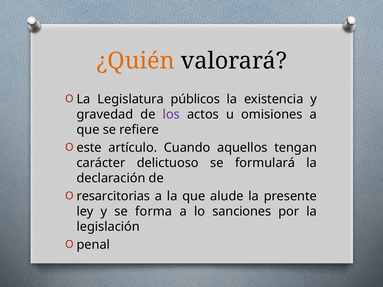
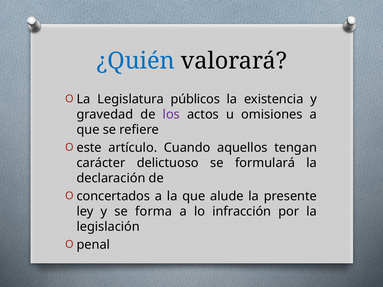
¿Quién colour: orange -> blue (136, 61)
resarcitorias: resarcitorias -> concertados (113, 196)
sanciones: sanciones -> infracción (242, 212)
